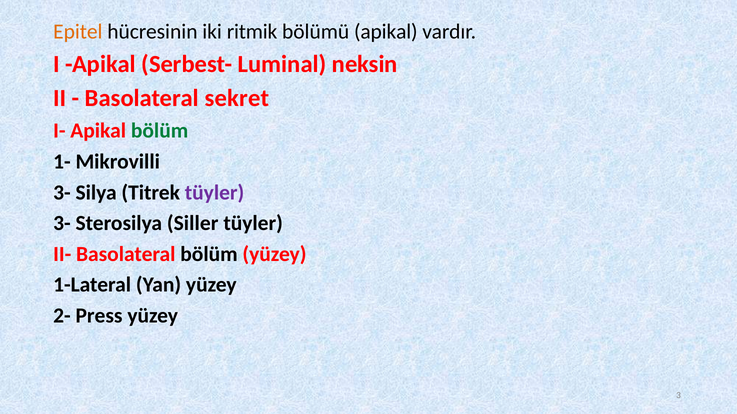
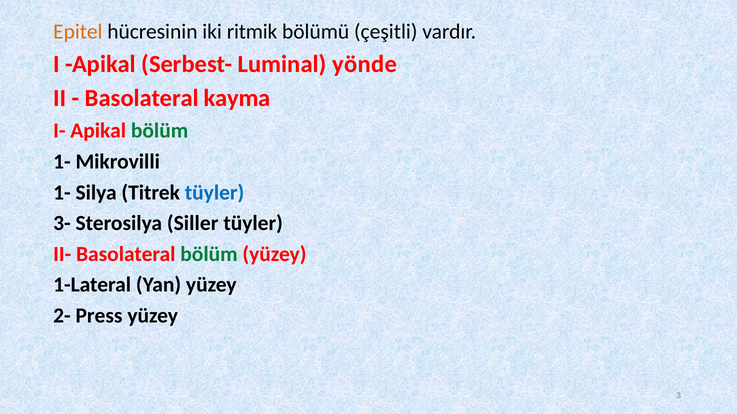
bölümü apikal: apikal -> çeşitli (386, 32)
neksin: neksin -> yönde (365, 64)
sekret: sekret -> kayma (237, 98)
3-: 3- -> 1- (62, 193)
tüyler colour: purple -> blue (215, 193)
bölüm colour: black -> green (209, 254)
